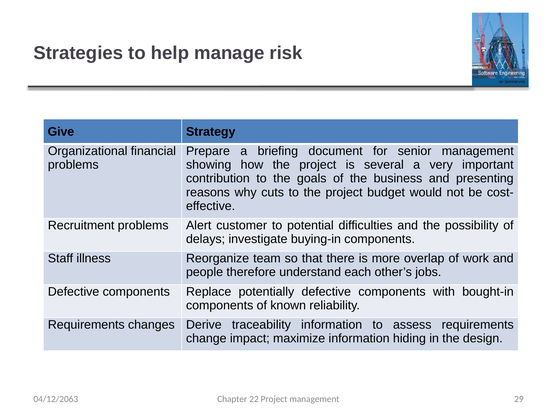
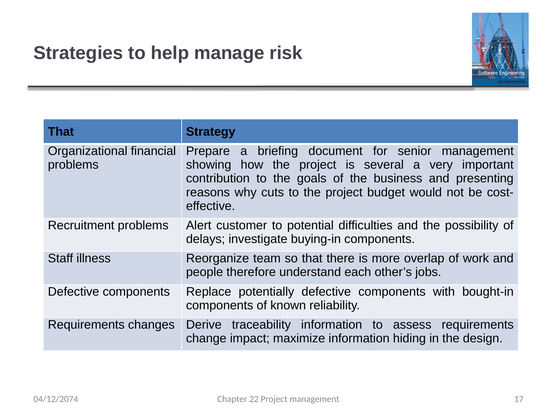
Give: Give -> That (61, 132)
29: 29 -> 17 (519, 399)
04/12/2063: 04/12/2063 -> 04/12/2074 (56, 399)
